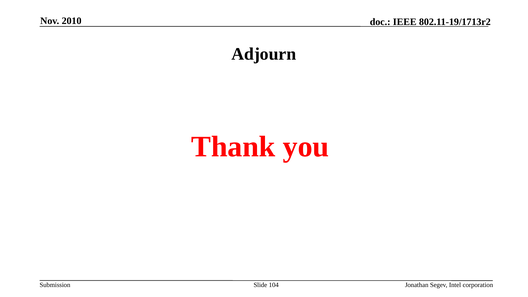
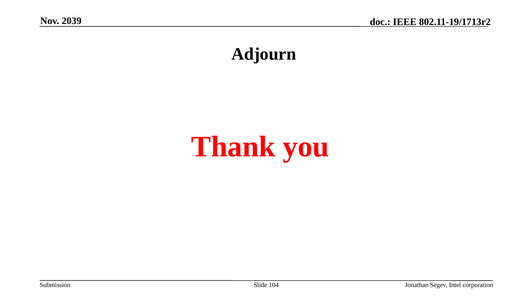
2010: 2010 -> 2039 (72, 21)
